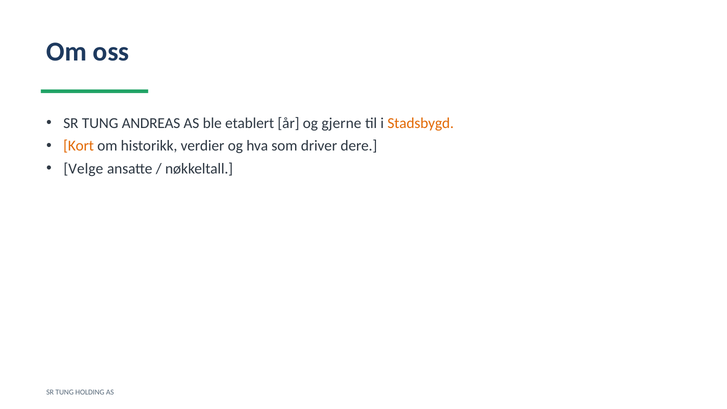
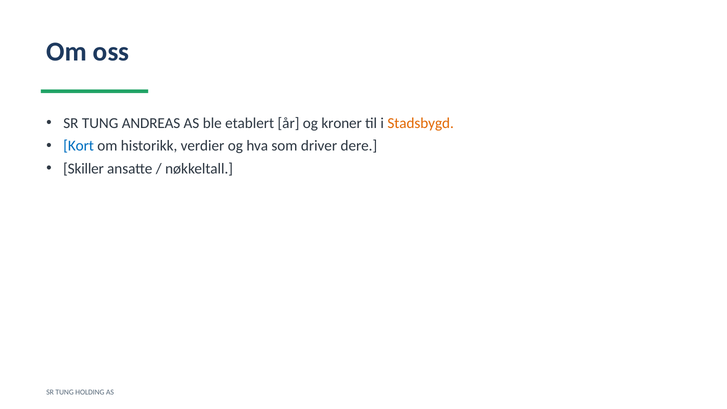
gjerne: gjerne -> kroner (342, 123)
Kort colour: orange -> blue (79, 146)
Velge: Velge -> Skiller (84, 169)
